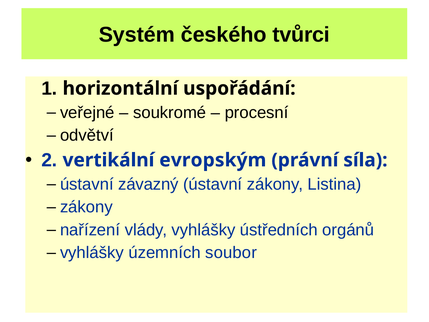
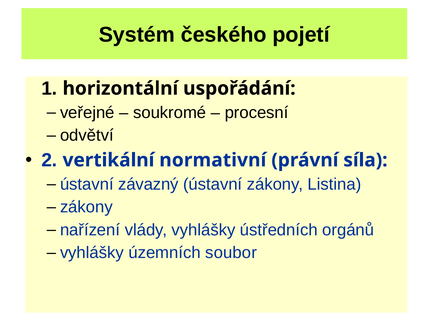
tvůrci: tvůrci -> pojetí (301, 35)
evropským: evropským -> normativní (213, 160)
